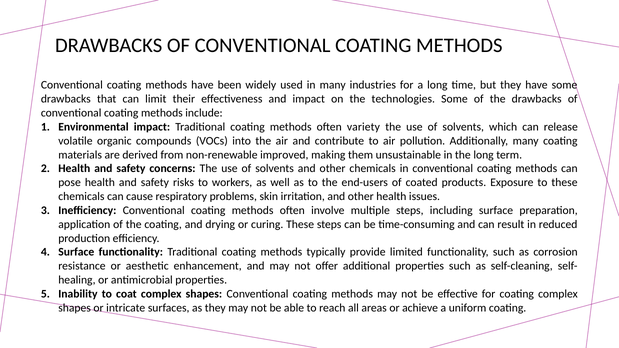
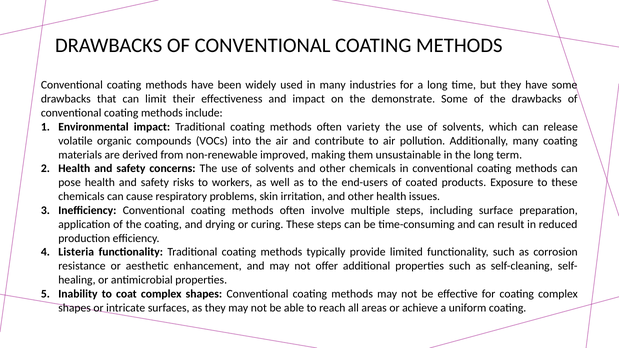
technologies: technologies -> demonstrate (403, 99)
Surface: Surface -> Listeria (76, 252)
